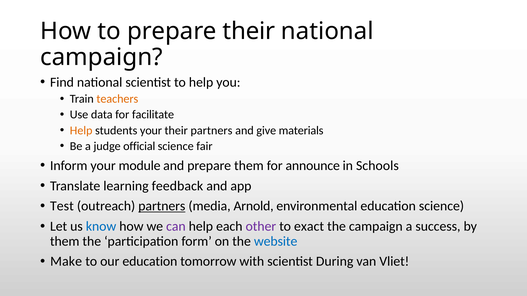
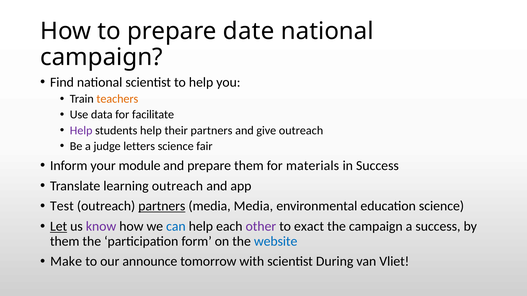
prepare their: their -> date (249, 31)
Help colour: orange -> purple (81, 131)
students your: your -> help (151, 131)
give materials: materials -> outreach (301, 131)
official: official -> letters (139, 146)
announce: announce -> materials (313, 166)
in Schools: Schools -> Success (377, 166)
learning feedback: feedback -> outreach (177, 186)
media Arnold: Arnold -> Media (253, 206)
Let underline: none -> present (59, 227)
know colour: blue -> purple (101, 227)
can colour: purple -> blue (176, 227)
our education: education -> announce (150, 262)
